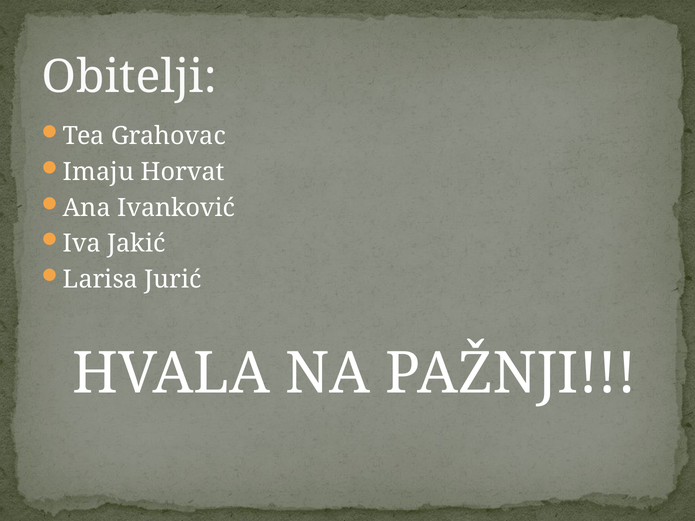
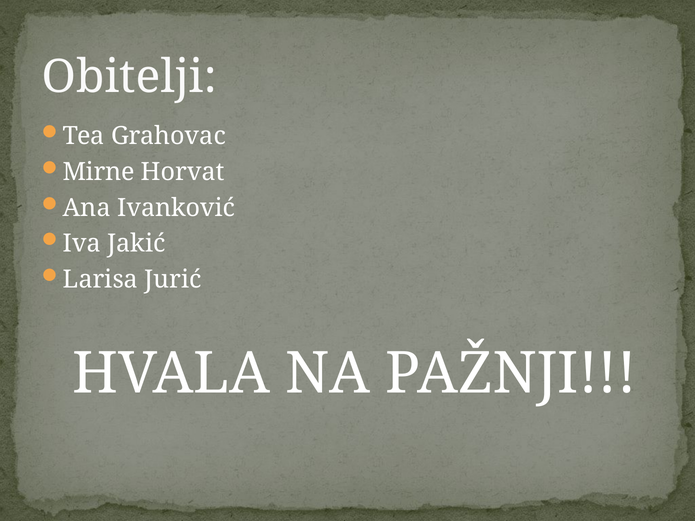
Imaju: Imaju -> Mirne (99, 172)
